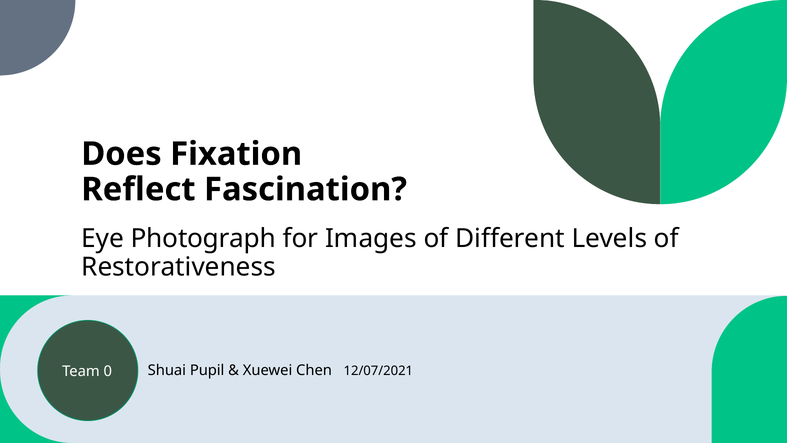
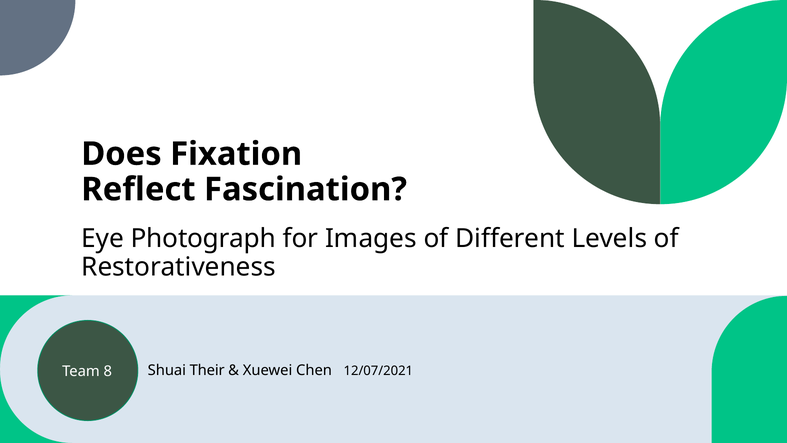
Pupil: Pupil -> Their (207, 370)
0: 0 -> 8 (108, 371)
